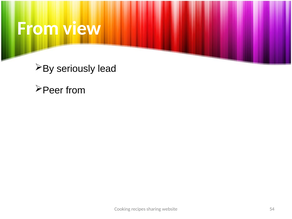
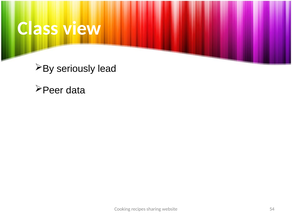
From: From -> Class (38, 28)
from: from -> data (76, 90)
